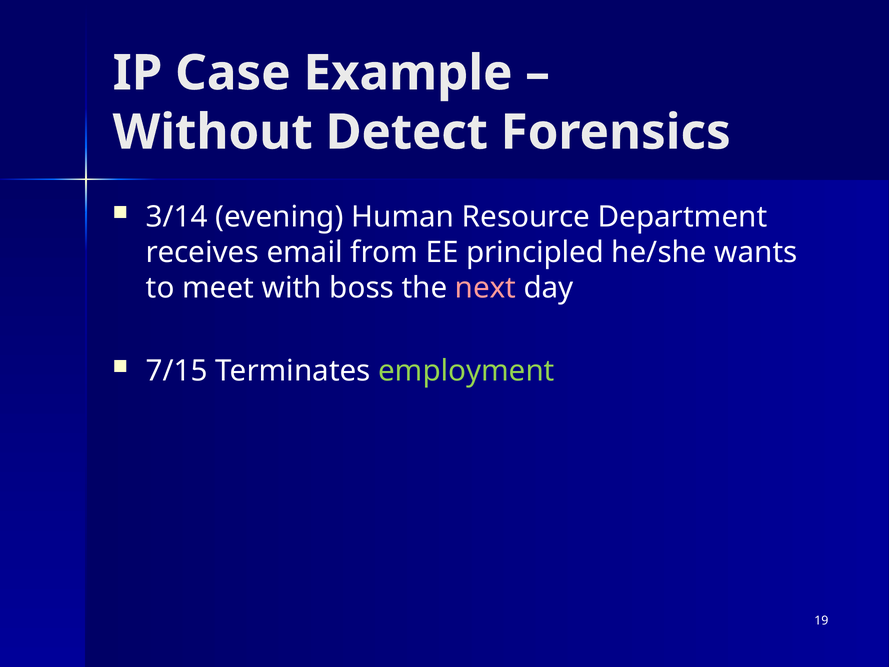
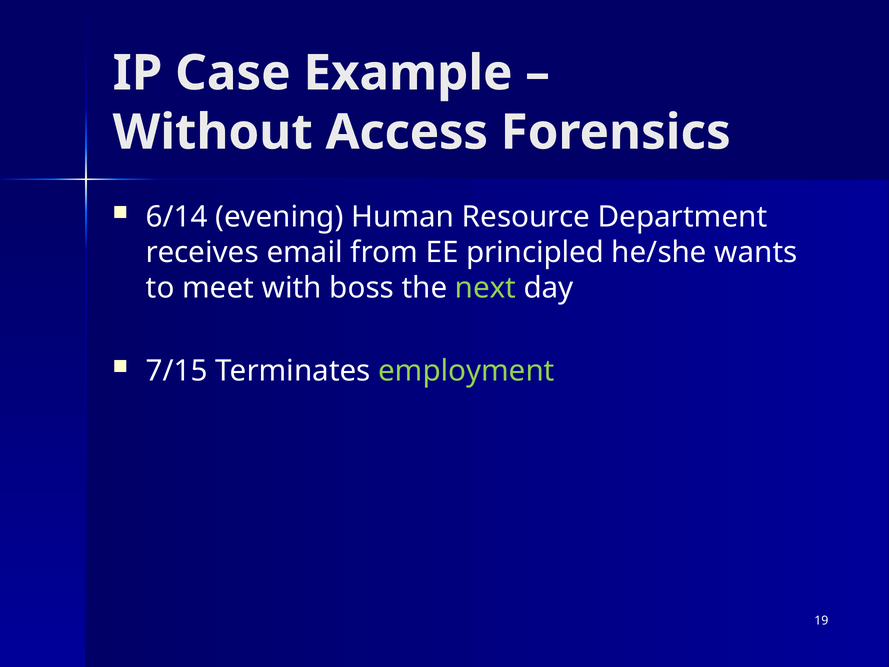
Detect: Detect -> Access (407, 132)
3/14: 3/14 -> 6/14 (177, 217)
next colour: pink -> light green (485, 288)
